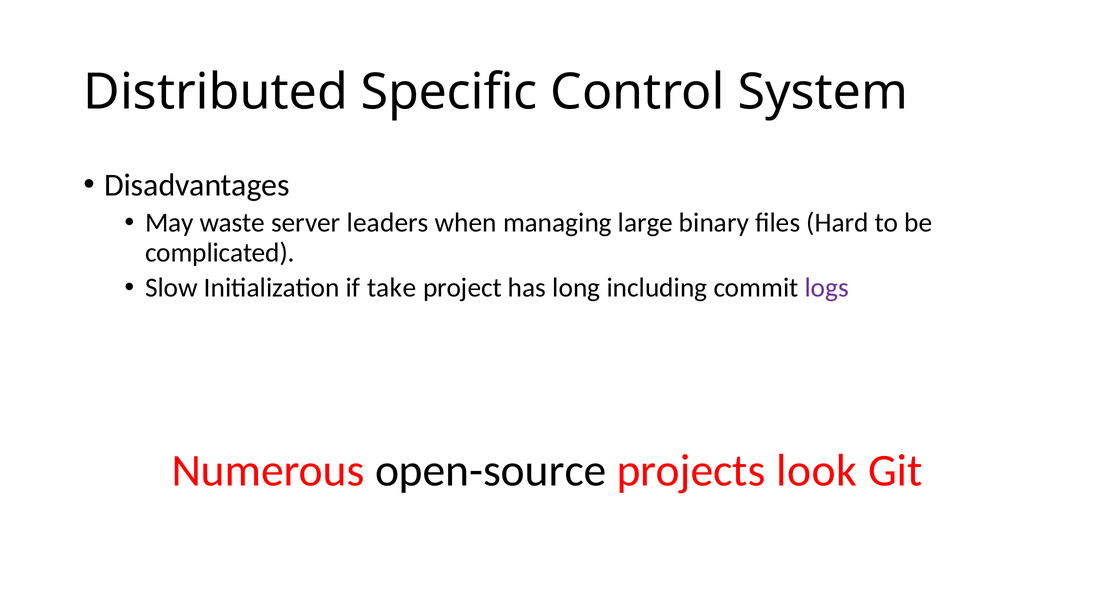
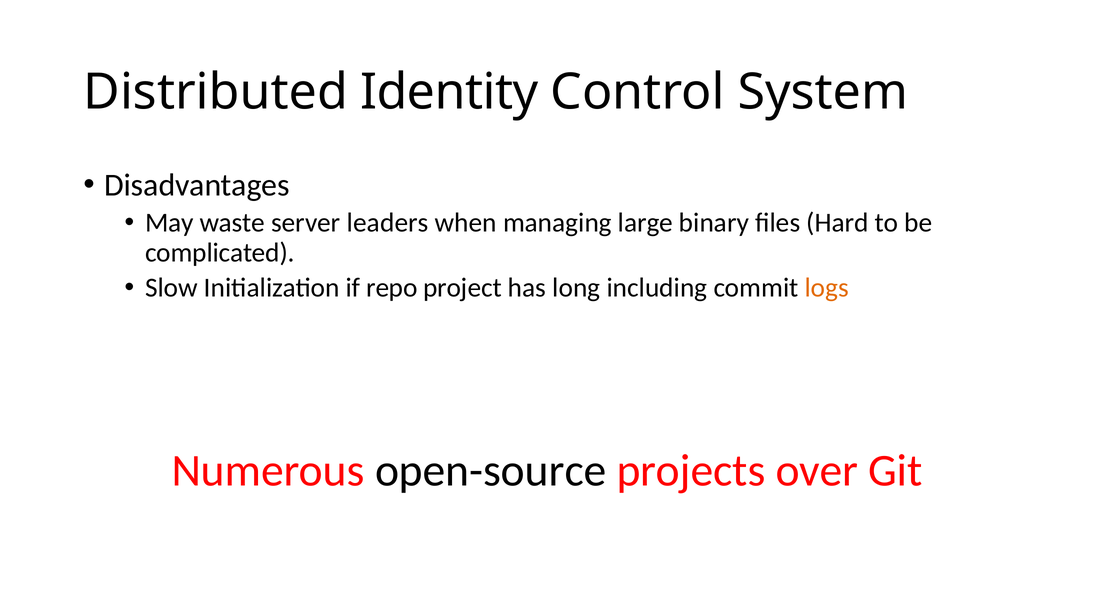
Specific: Specific -> Identity (449, 92)
take: take -> repo (392, 288)
logs colour: purple -> orange (827, 288)
look: look -> over (817, 471)
